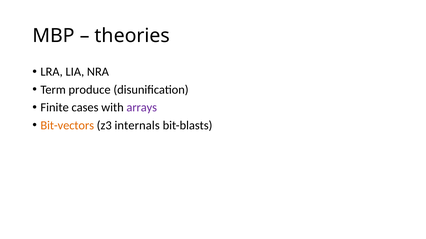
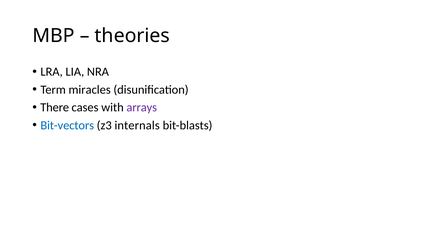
produce: produce -> miracles (90, 90)
Finite: Finite -> There (55, 108)
Bit-vectors colour: orange -> blue (67, 126)
